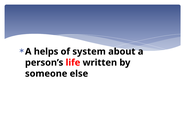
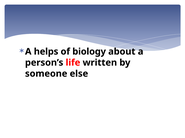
system: system -> biology (89, 52)
